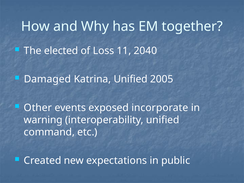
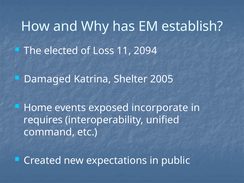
together: together -> establish (192, 26)
2040: 2040 -> 2094 (145, 51)
Katrina Unified: Unified -> Shelter (131, 79)
Other: Other -> Home (38, 108)
warning: warning -> requires (43, 120)
